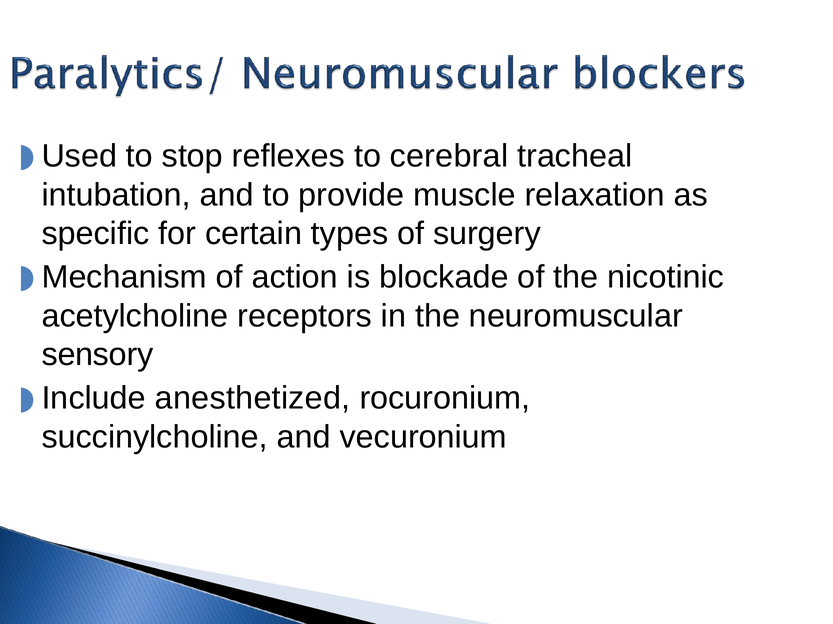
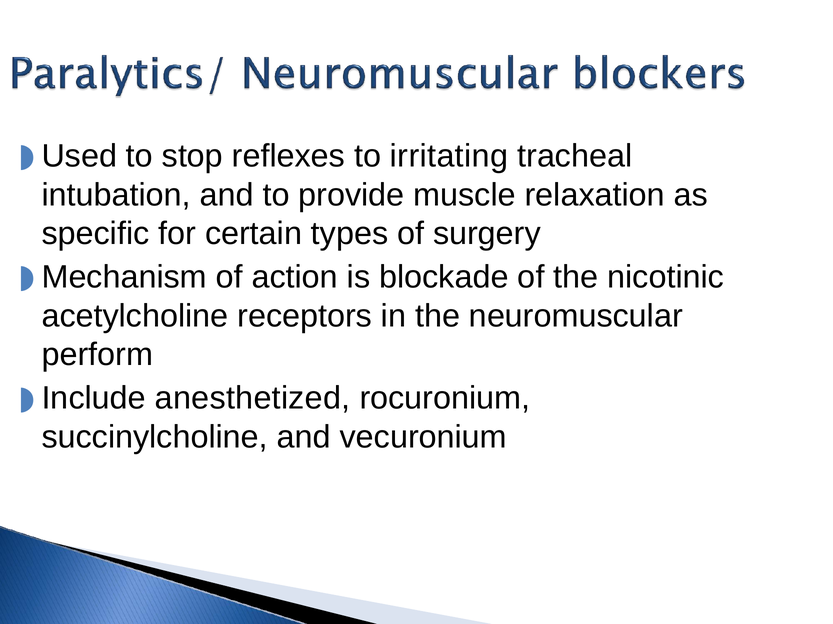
cerebral: cerebral -> irritating (449, 156)
sensory: sensory -> perform (97, 355)
